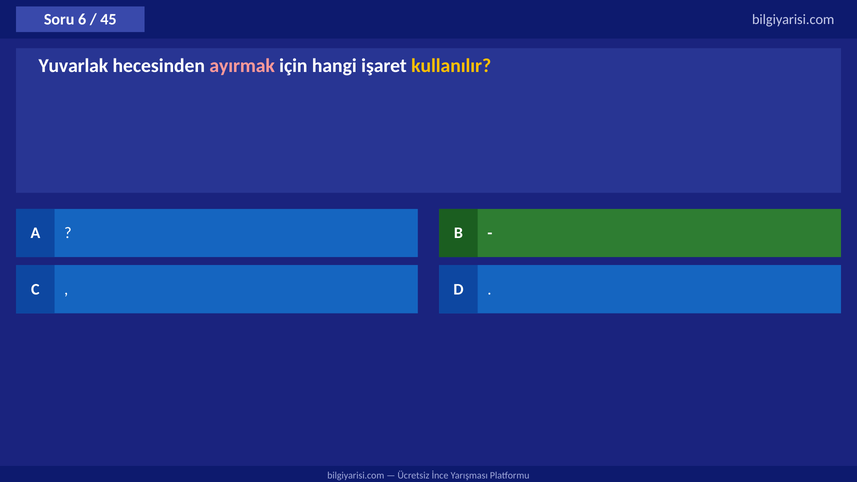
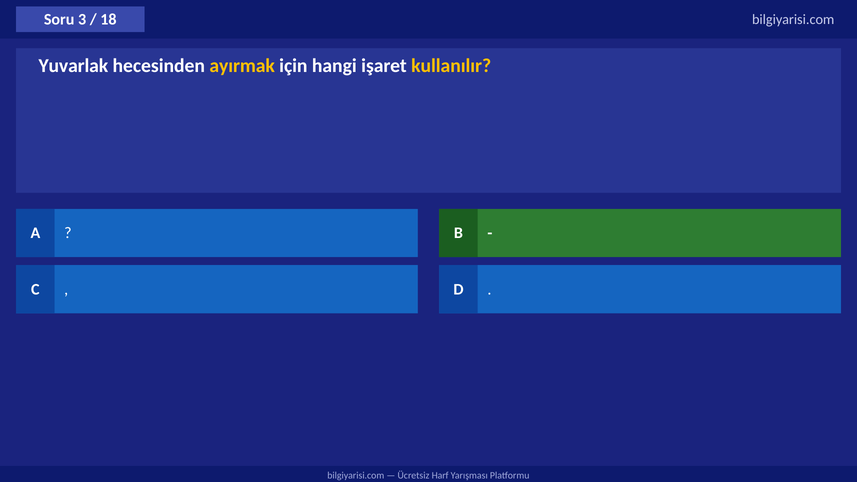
6: 6 -> 3 (82, 20)
45: 45 -> 18 (108, 20)
ayırmak colour: pink -> yellow (242, 66)
İnce: İnce -> Harf (440, 475)
